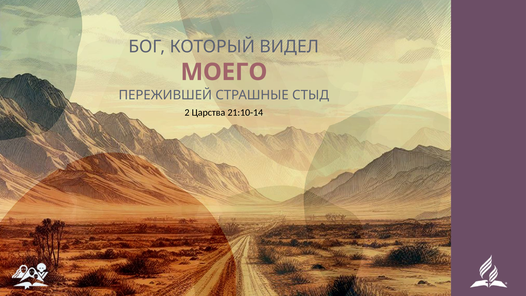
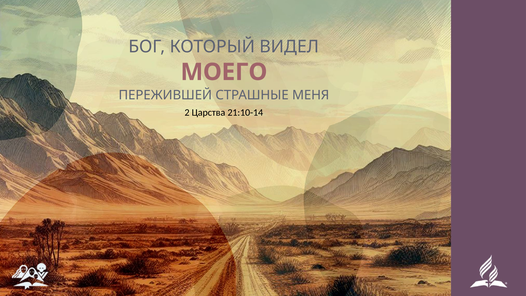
СТЫД: СТЫД -> МЕНЯ (311, 95)
